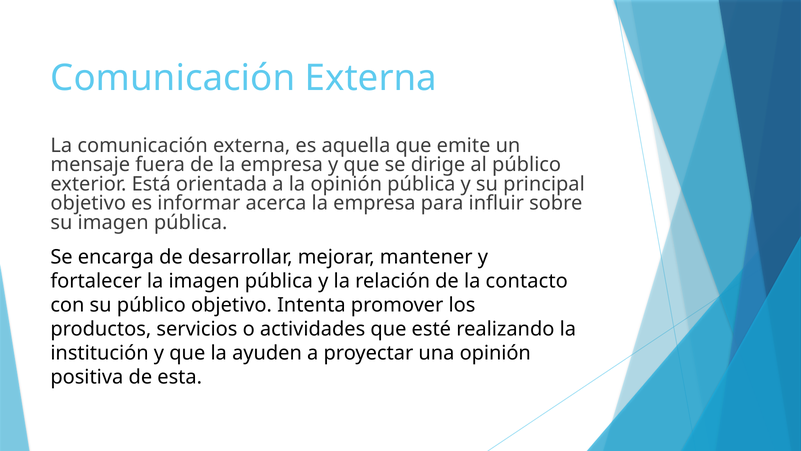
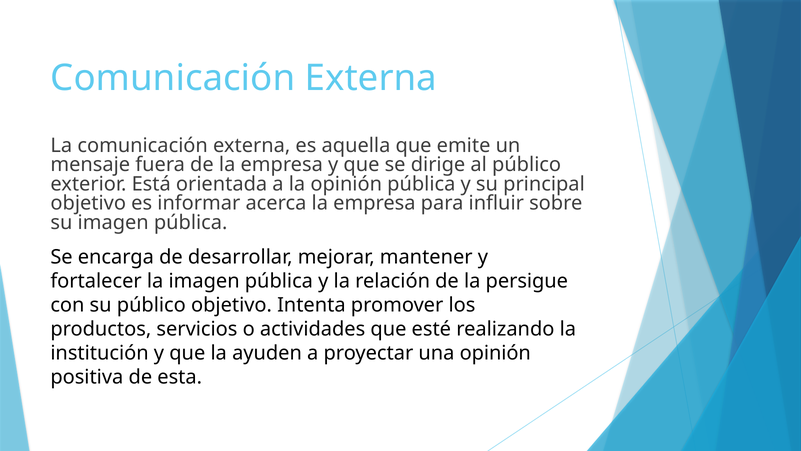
contacto: contacto -> persigue (527, 281)
